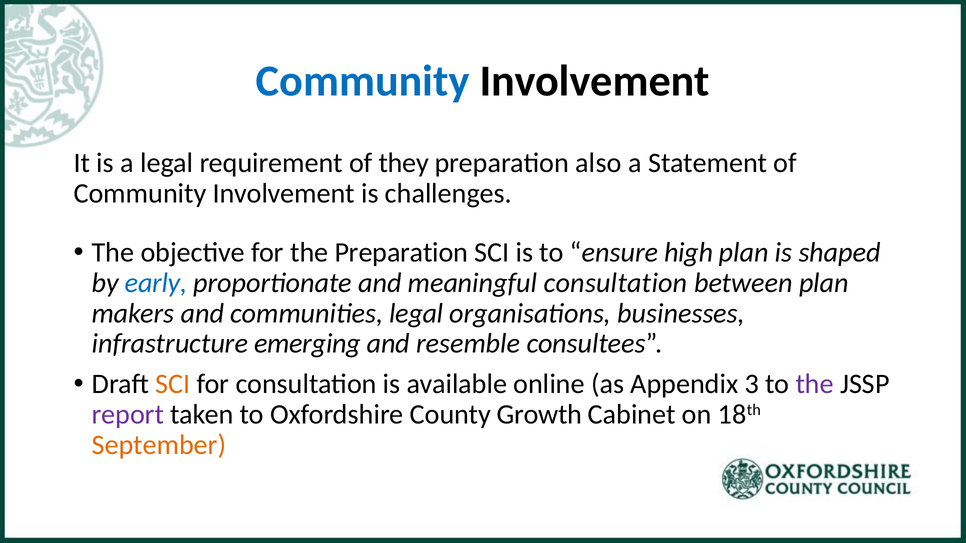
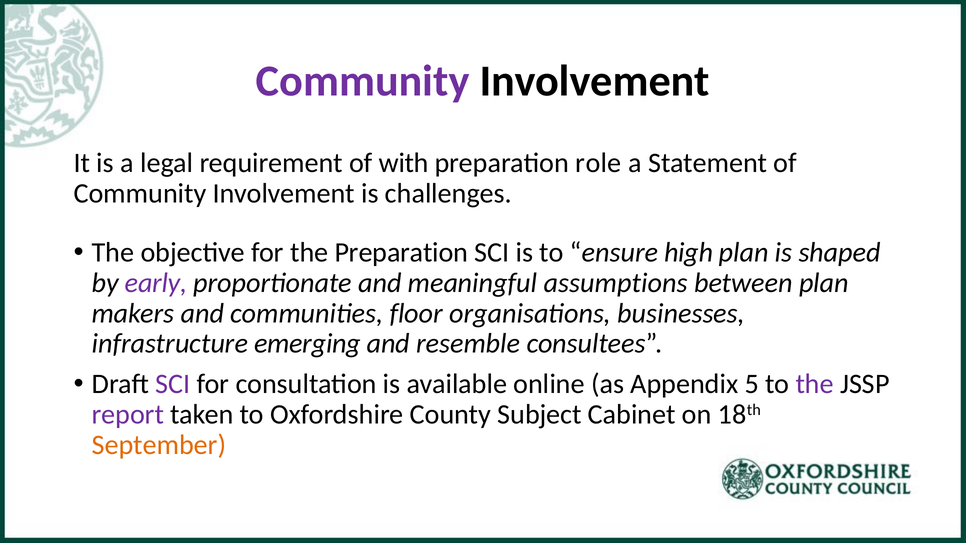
Community colour: blue -> purple (363, 81)
they: they -> with (404, 163)
also: also -> role (598, 163)
early colour: blue -> purple (156, 283)
meaningful consultation: consultation -> assumptions (616, 283)
communities legal: legal -> floor (416, 313)
SCI colour: orange -> purple (173, 384)
3: 3 -> 5 (752, 384)
Growth: Growth -> Subject (539, 415)
